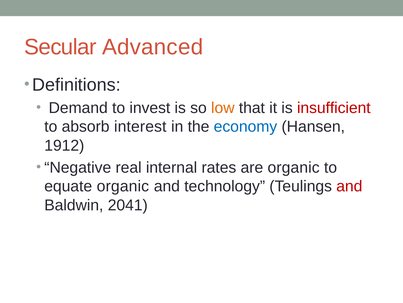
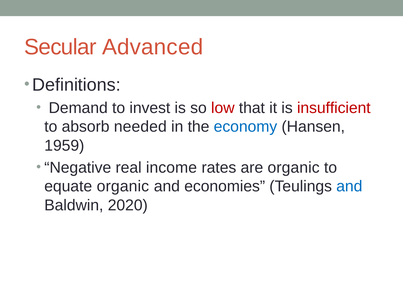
low colour: orange -> red (223, 108)
interest: interest -> needed (140, 126)
1912: 1912 -> 1959 (64, 145)
internal: internal -> income (171, 167)
technology: technology -> economies (225, 186)
and colour: red -> blue (349, 186)
2041: 2041 -> 2020 (128, 205)
